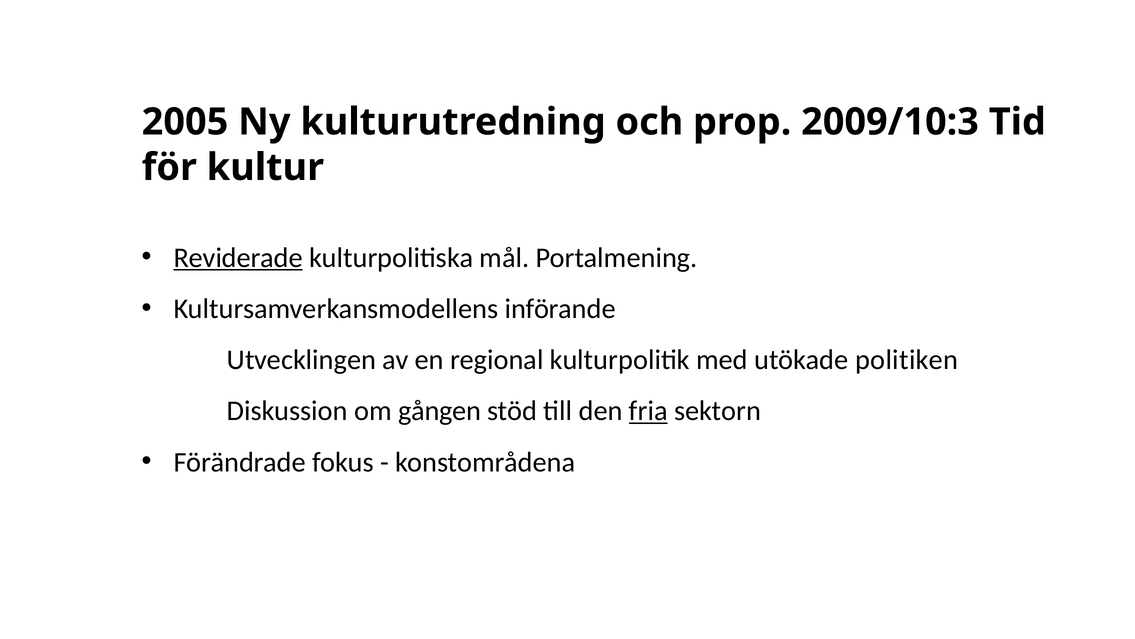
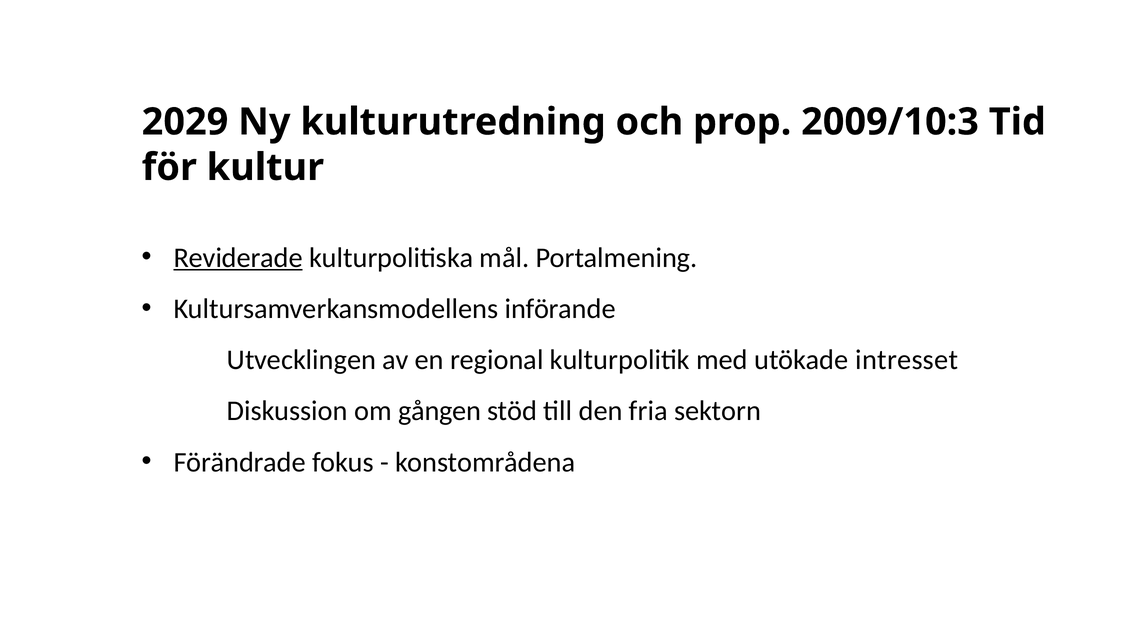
2005: 2005 -> 2029 (185, 122)
politiken: politiken -> intresset (907, 360)
fria underline: present -> none (648, 411)
